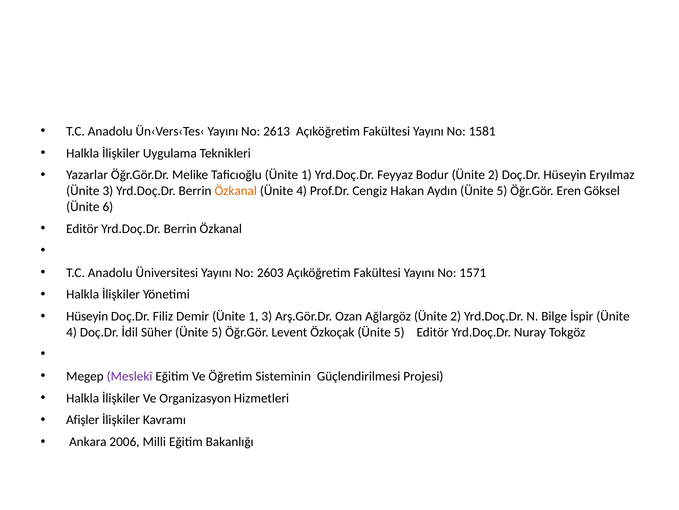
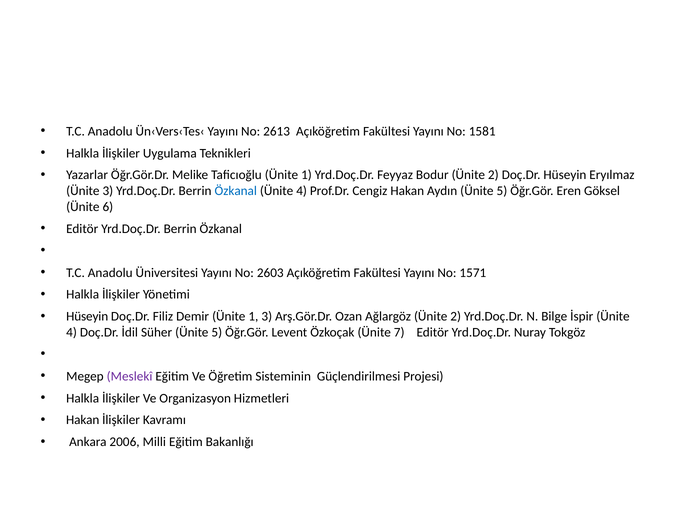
Özkanal colour: orange -> blue (236, 191)
Özkoçak Ünite 5: 5 -> 7 (399, 332)
Afişler: Afişler -> Hakan (83, 419)
